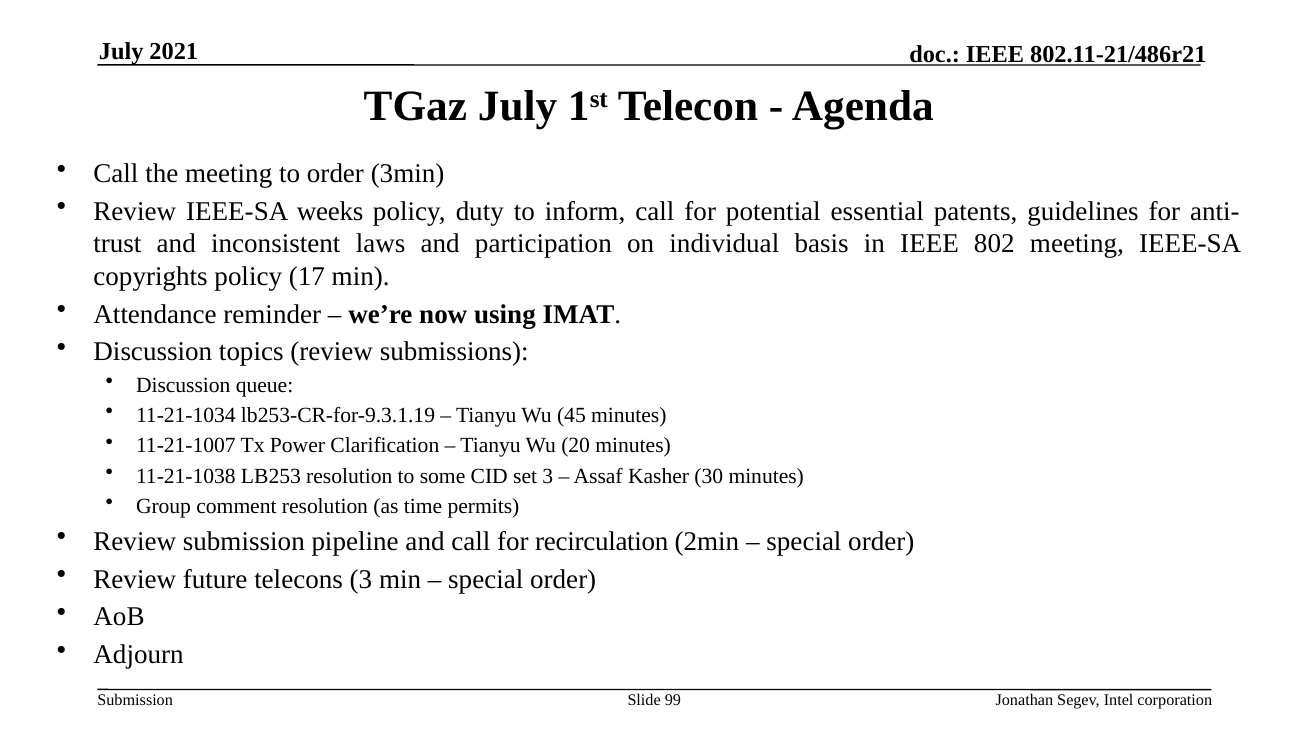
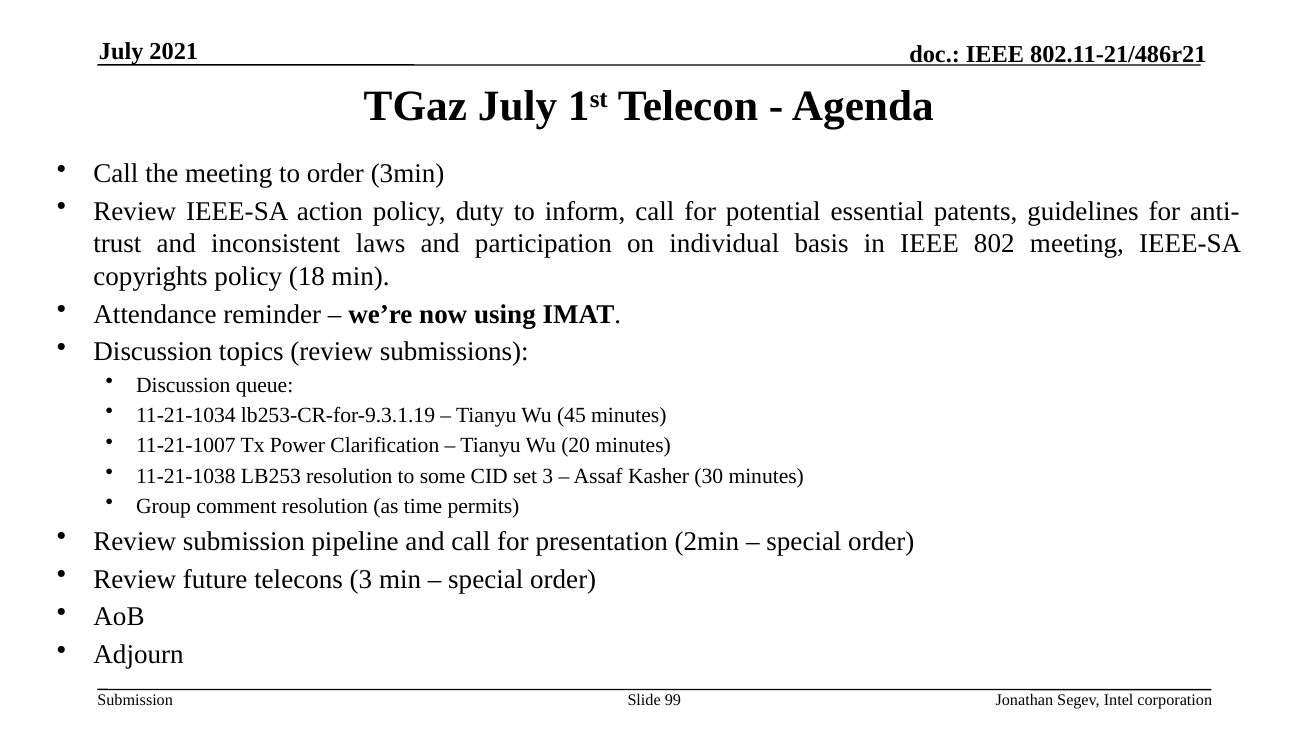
weeks: weeks -> action (330, 211)
17: 17 -> 18 (307, 276)
recirculation: recirculation -> presentation (602, 541)
